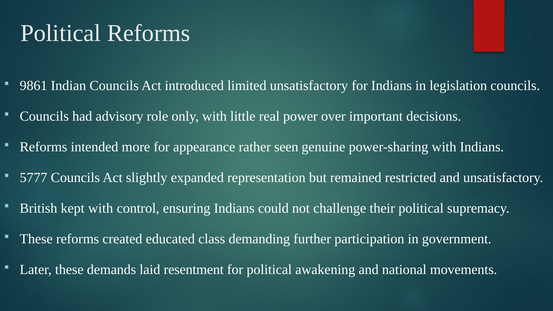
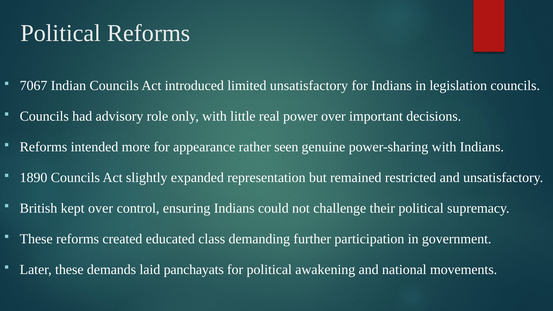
9861: 9861 -> 7067 (34, 86)
5777: 5777 -> 1890 (34, 178)
kept with: with -> over (101, 208)
resentment: resentment -> panchayats (194, 270)
